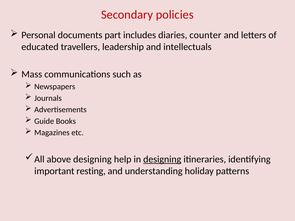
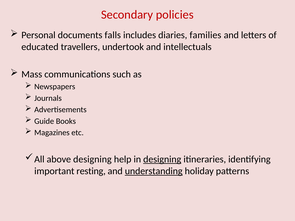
part: part -> falls (113, 35)
counter: counter -> families (205, 35)
leadership: leadership -> undertook (123, 47)
understanding underline: none -> present (154, 171)
